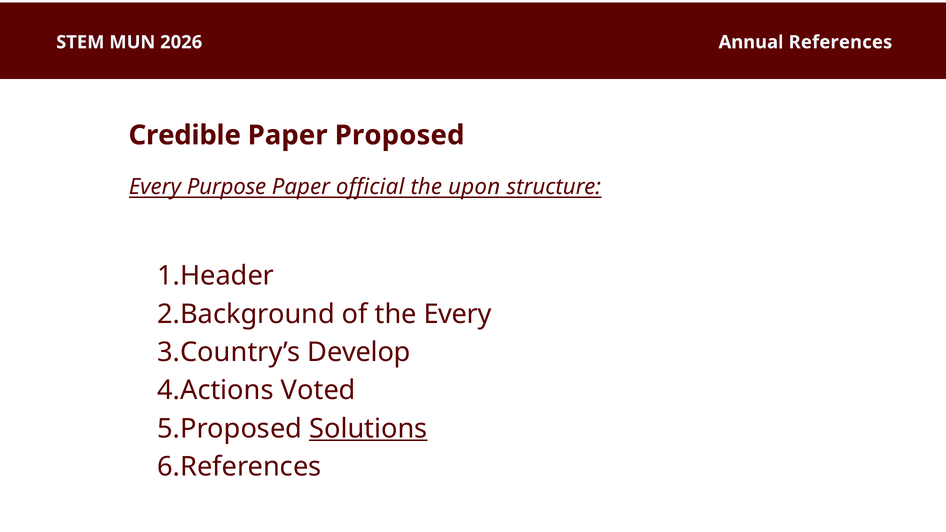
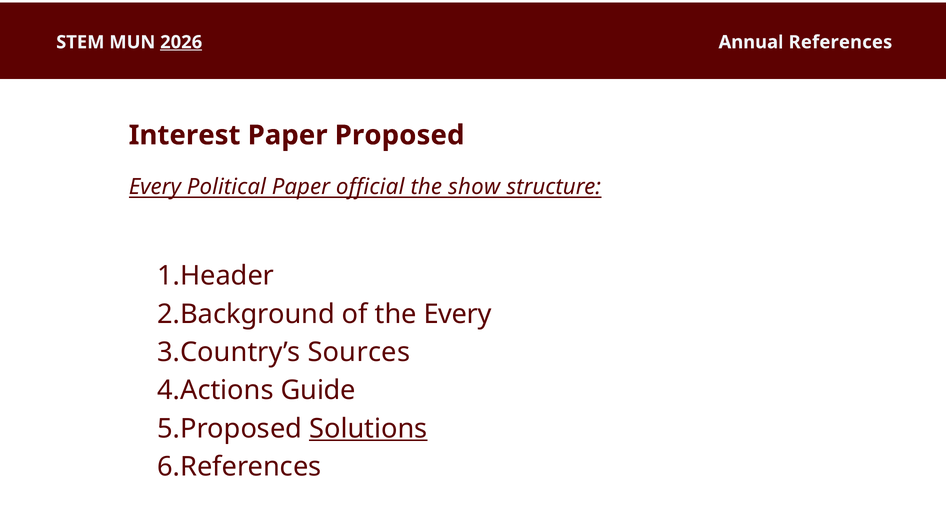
2026 underline: none -> present (181, 42)
Credible: Credible -> Interest (185, 135)
Purpose: Purpose -> Political (226, 187)
upon: upon -> show (474, 187)
Develop: Develop -> Sources (359, 352)
Voted: Voted -> Guide (318, 390)
